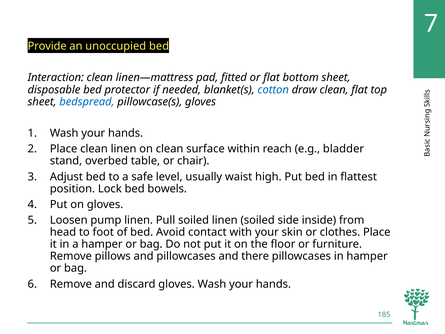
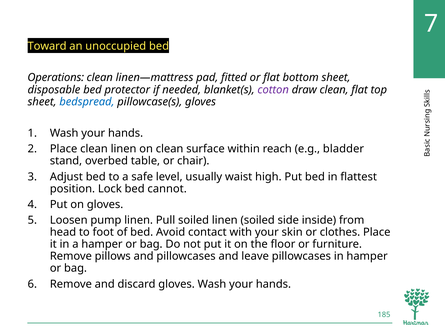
Provide: Provide -> Toward (47, 46)
Interaction: Interaction -> Operations (56, 78)
cotton colour: blue -> purple (273, 90)
bowels: bowels -> cannot (167, 189)
there: there -> leave (255, 256)
